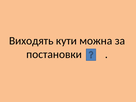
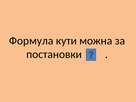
Виходять: Виходять -> Формула (31, 41)
